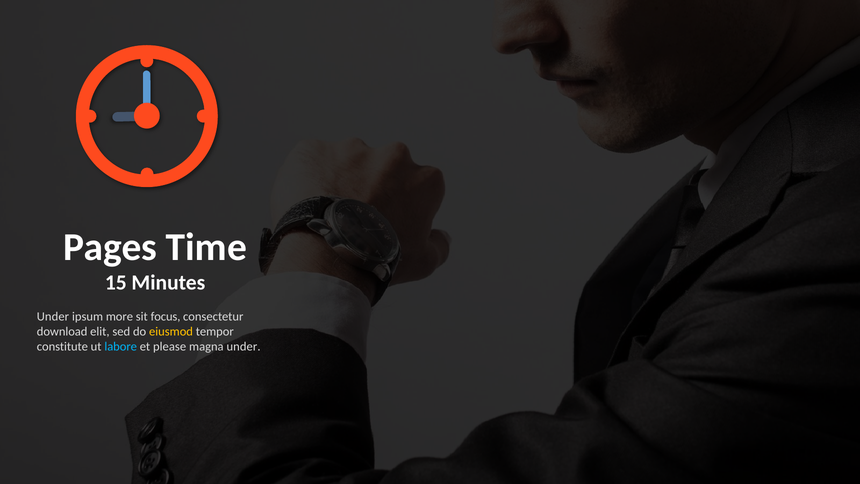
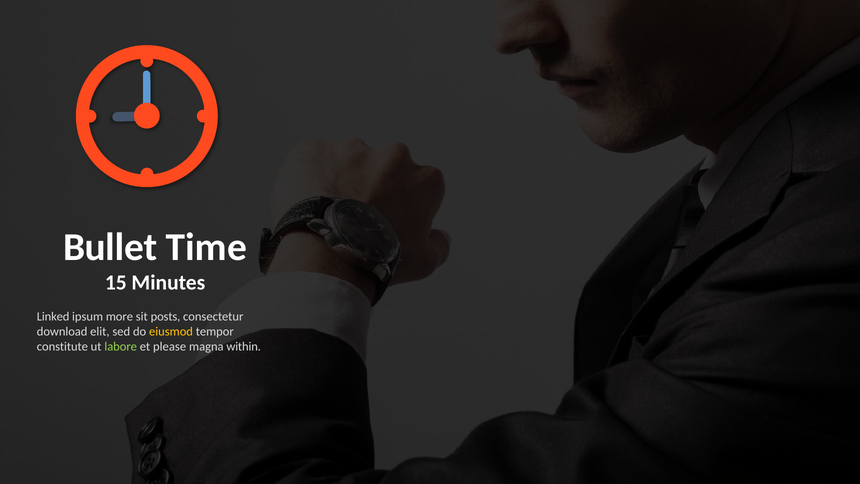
Pages: Pages -> Bullet (110, 247)
Under: Under -> Linked (53, 316)
focus: focus -> posts (166, 316)
labore colour: light blue -> light green (121, 346)
magna under: under -> within (244, 346)
